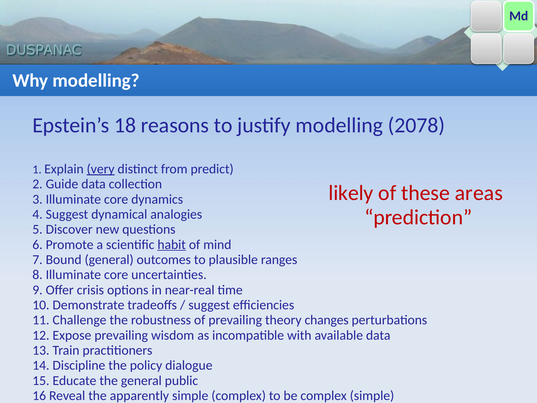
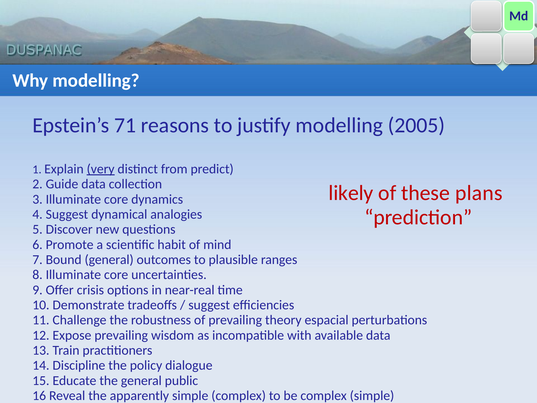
18: 18 -> 71 (125, 125)
2078: 2078 -> 2005 (416, 125)
areas: areas -> plans (479, 193)
habit underline: present -> none (172, 245)
changes: changes -> espacial (327, 320)
